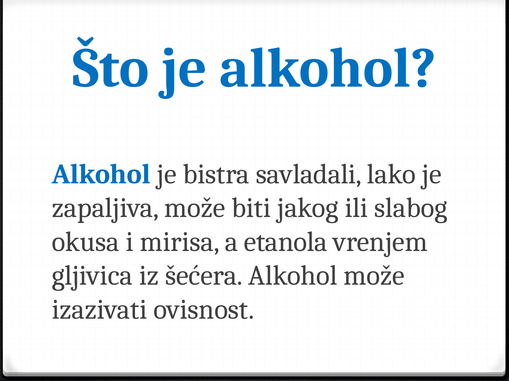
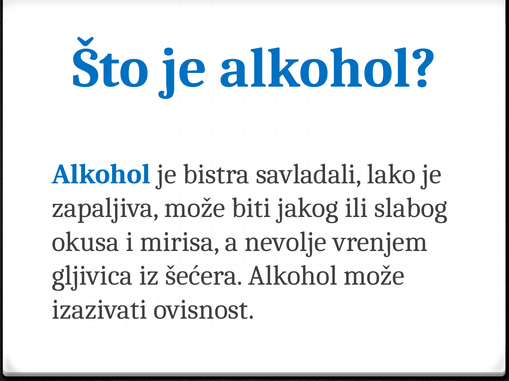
etanola: etanola -> nevolje (286, 242)
